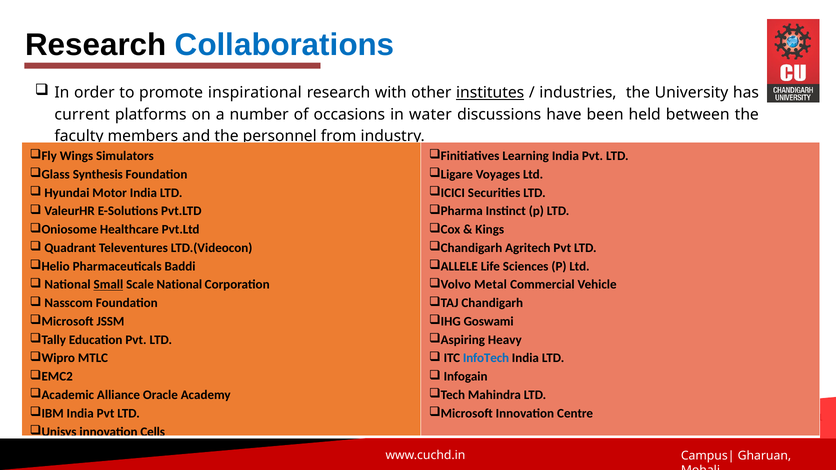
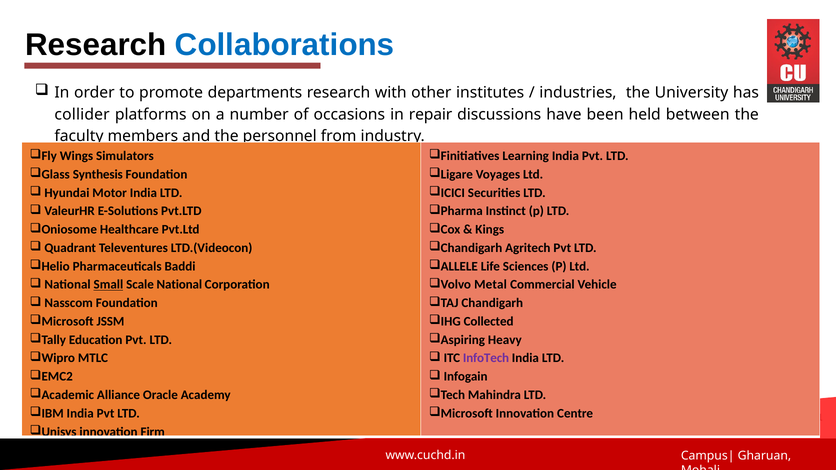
inspirational: inspirational -> departments (255, 93)
institutes underline: present -> none (490, 93)
current: current -> collider (82, 114)
water: water -> repair (431, 114)
Goswami: Goswami -> Collected (489, 322)
InfoTech colour: blue -> purple (486, 358)
Cells: Cells -> Firm (153, 432)
